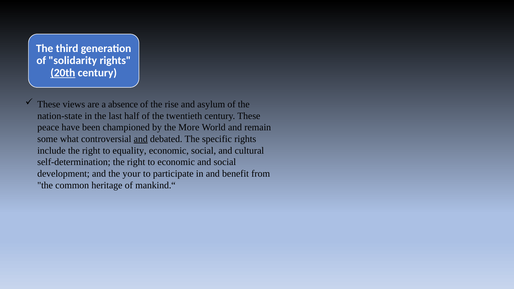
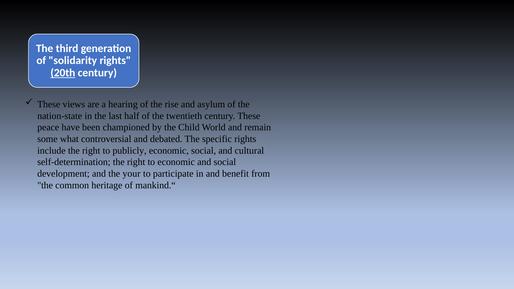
absence: absence -> hearing (123, 104)
More: More -> Child (189, 127)
and underline: present -> none (141, 139)
equality: equality -> publicly (130, 151)
